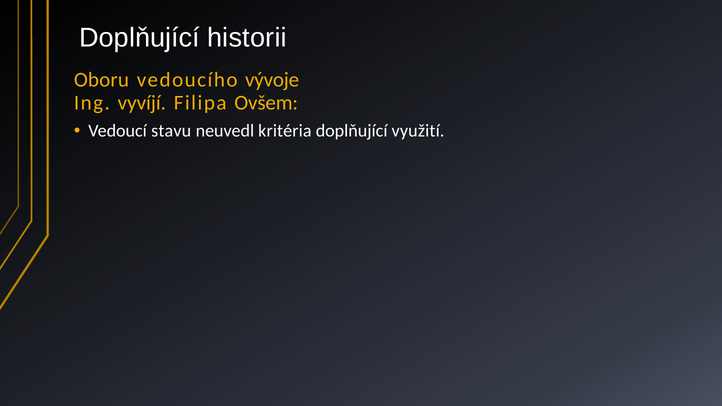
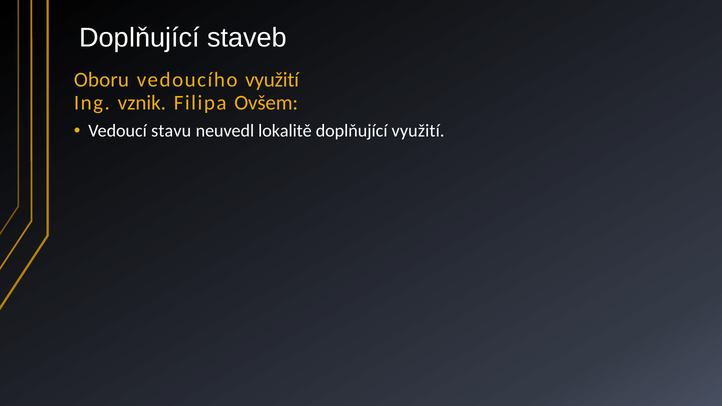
historii: historii -> staveb (247, 38)
vedoucího vývoje: vývoje -> využití (272, 80)
vyvíjí: vyvíjí -> vznik (142, 103)
kritéria: kritéria -> lokalitě (285, 131)
